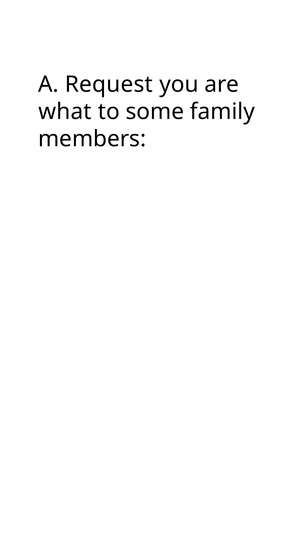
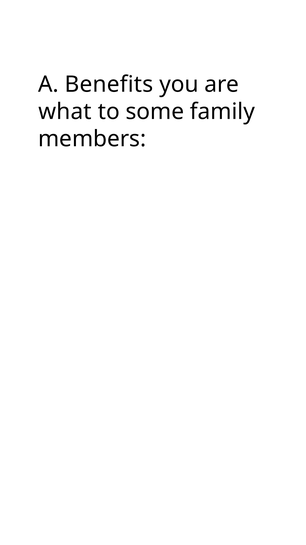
Request: Request -> Benefits (109, 84)
